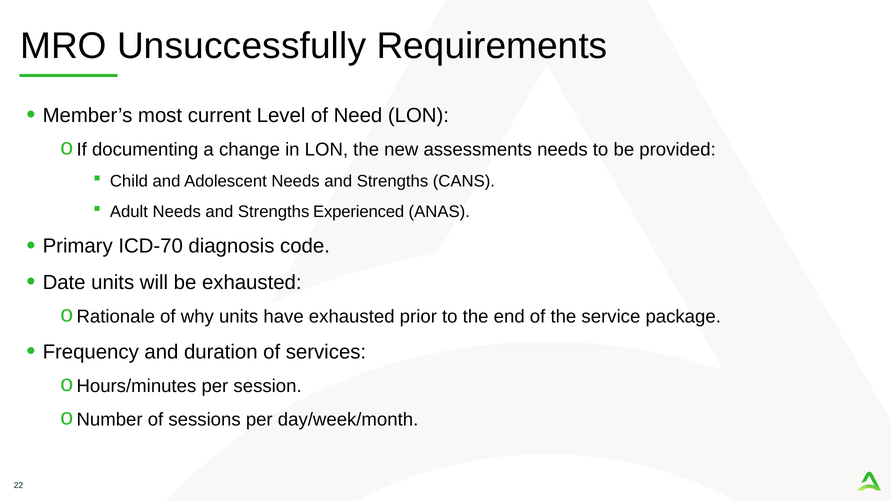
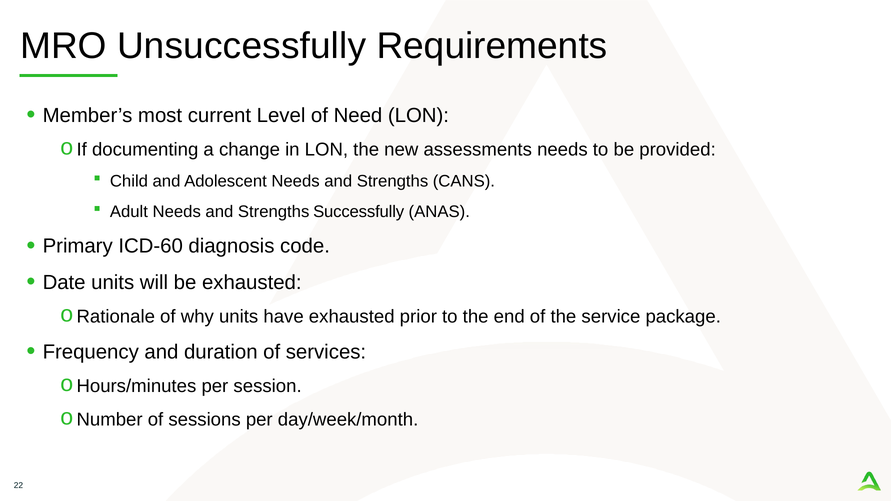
Experienced: Experienced -> Successfully (359, 212)
ICD-70: ICD-70 -> ICD-60 (151, 246)
